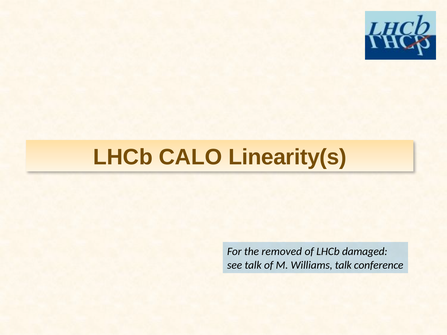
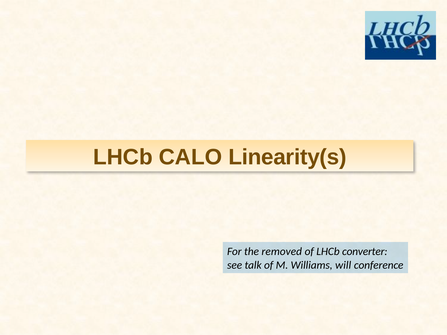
damaged: damaged -> converter (365, 252)
Williams talk: talk -> will (343, 265)
